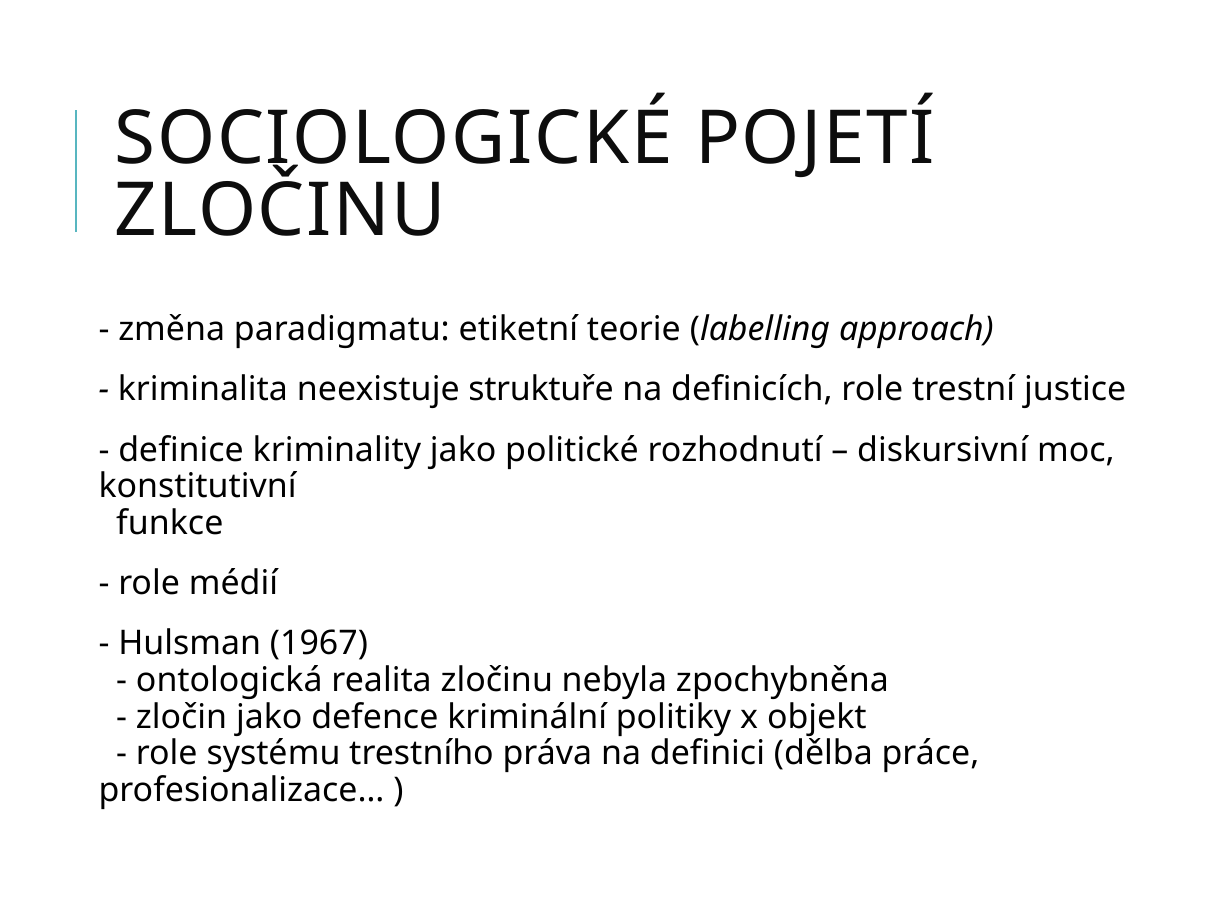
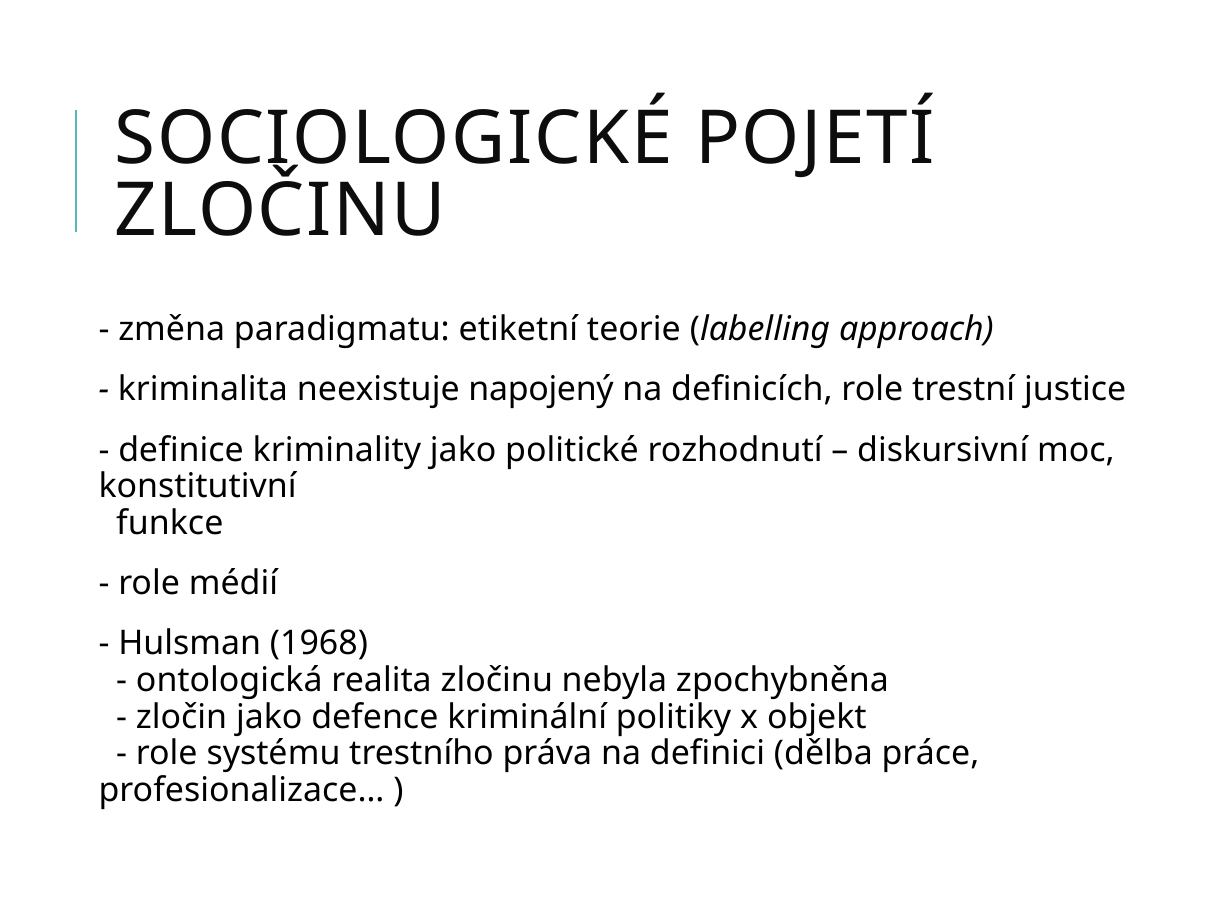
struktuře: struktuře -> napojený (541, 390)
1967: 1967 -> 1968 (319, 644)
